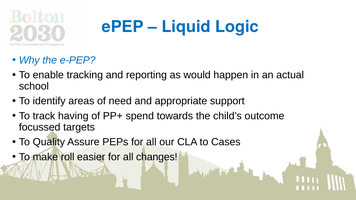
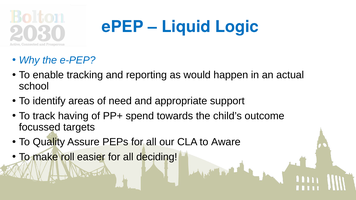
Cases: Cases -> Aware (226, 142)
changes: changes -> deciding (157, 157)
